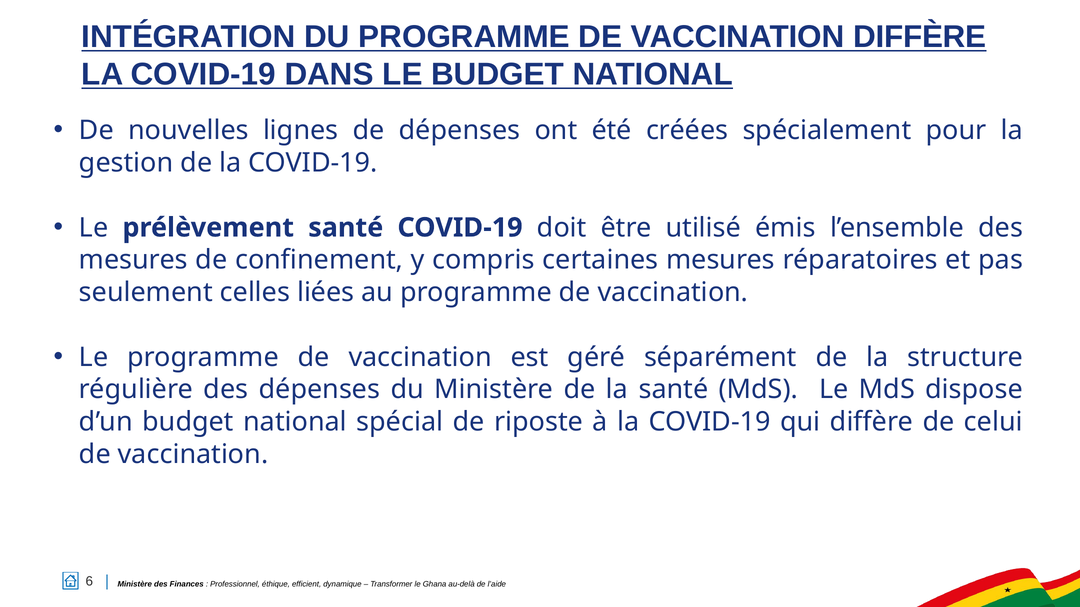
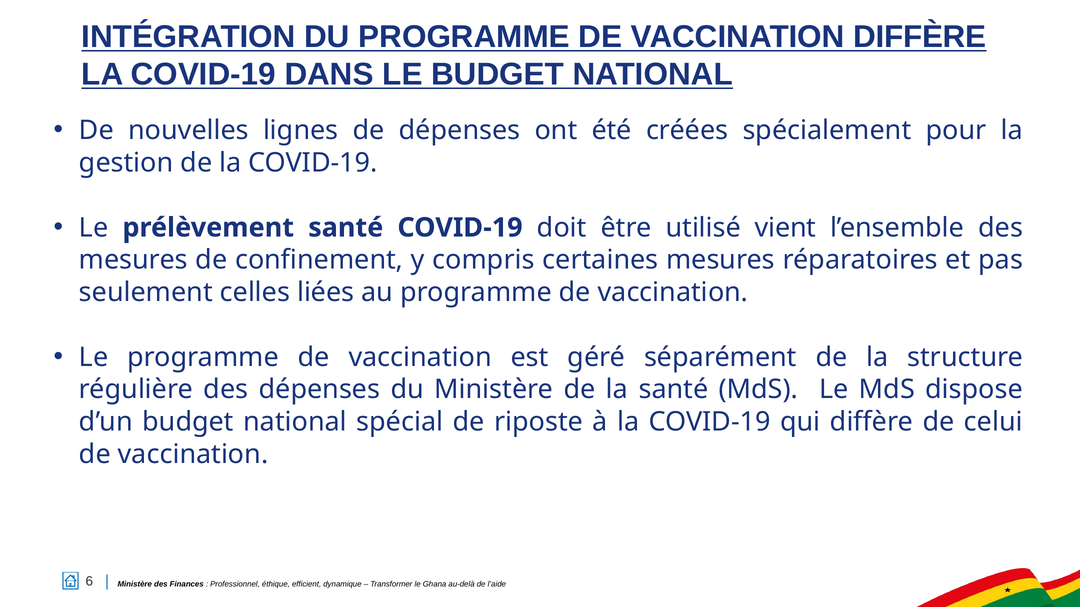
émis: émis -> vient (786, 228)
